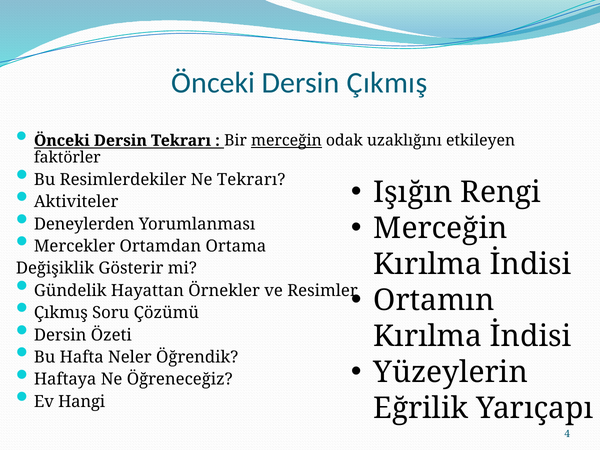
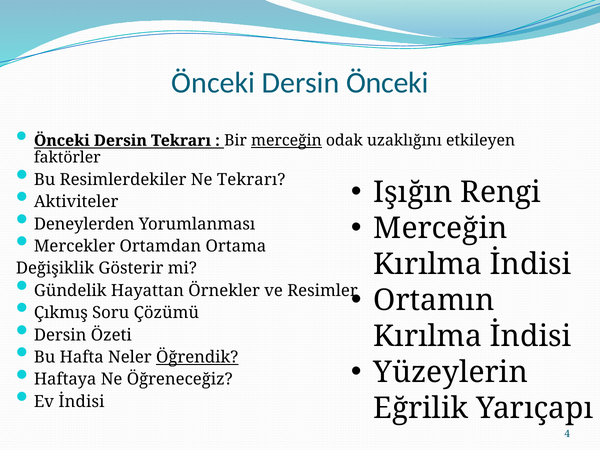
Dersin Çıkmış: Çıkmış -> Önceki (387, 83)
Öğrendik underline: none -> present (197, 357)
Ev Hangi: Hangi -> İndisi (81, 402)
